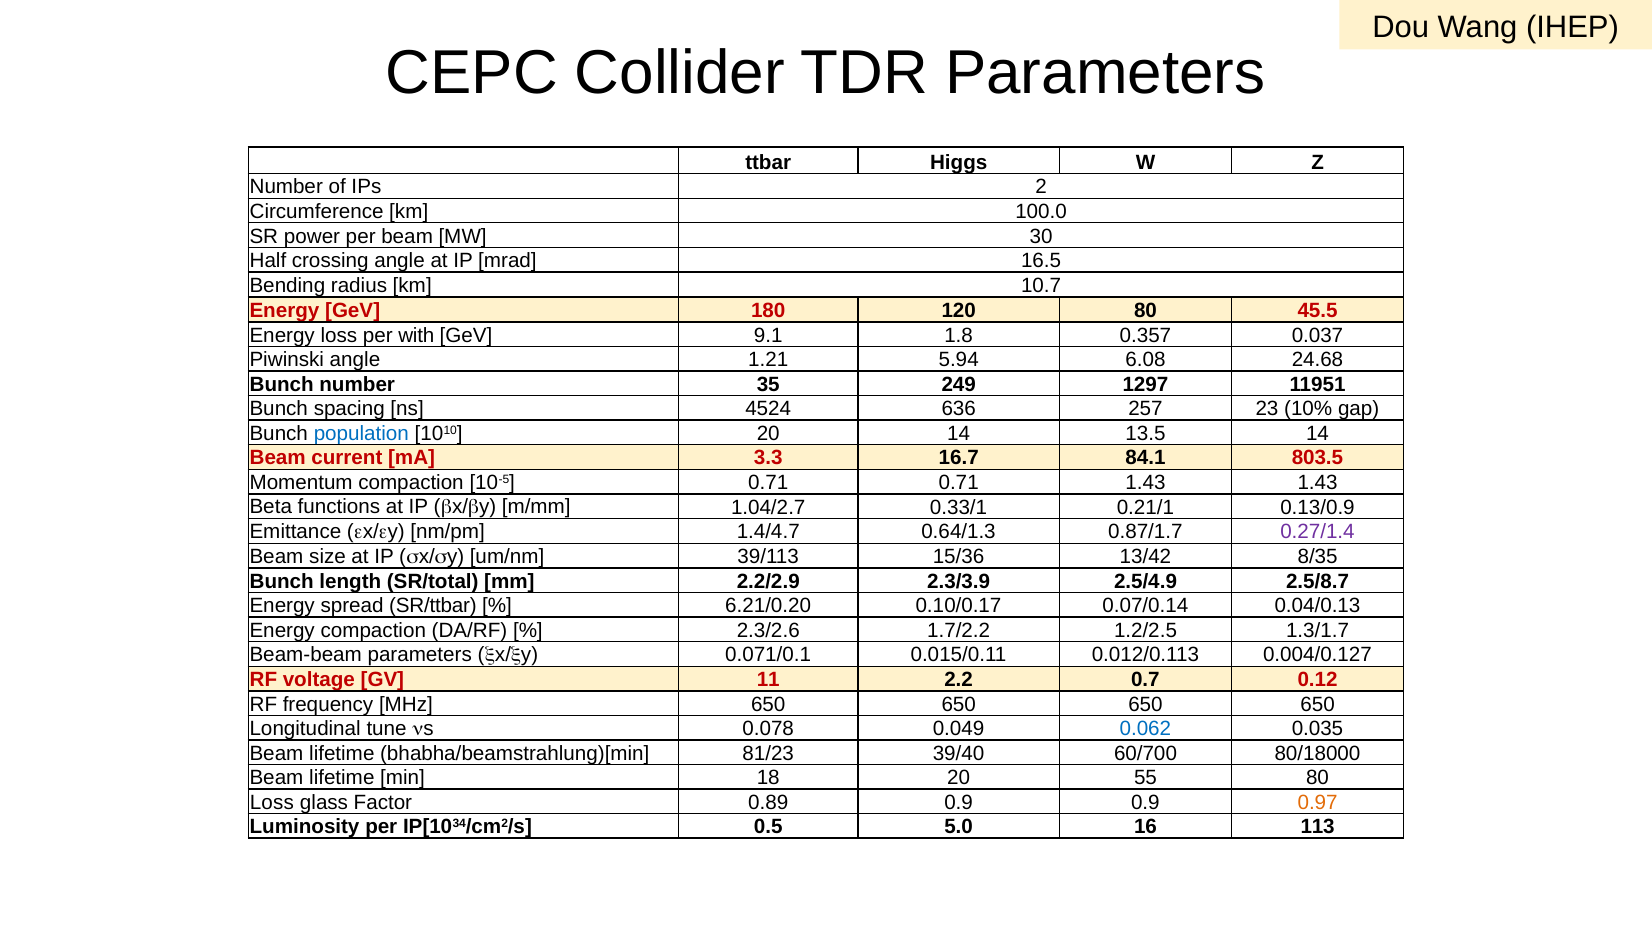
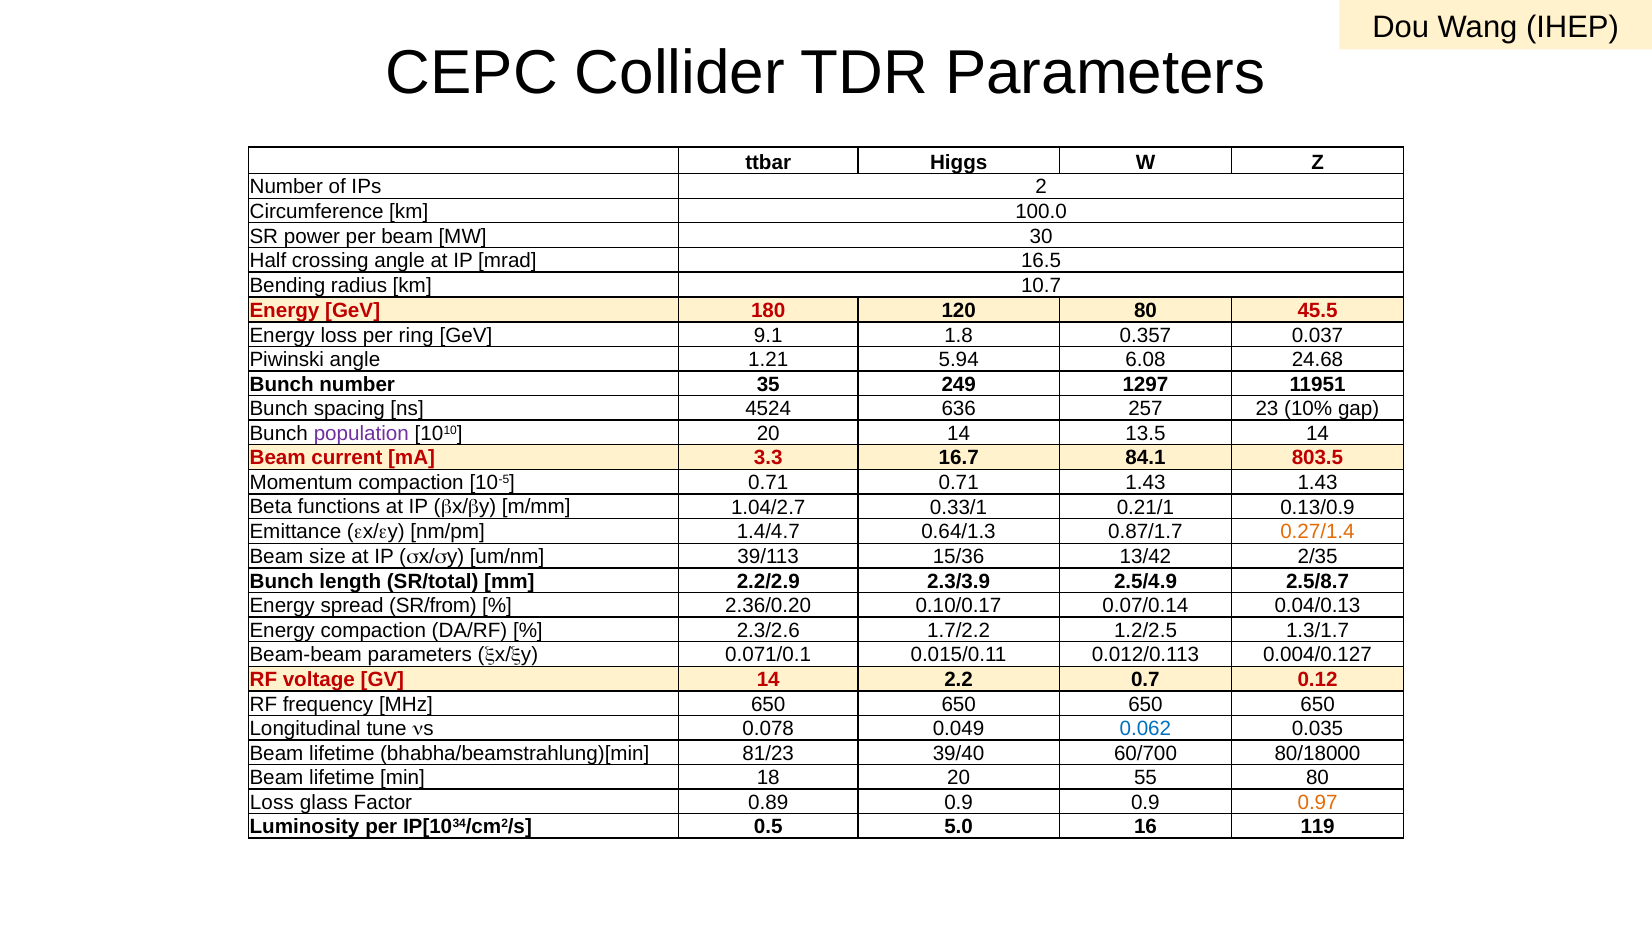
with: with -> ring (416, 336)
population colour: blue -> purple (361, 434)
0.27/1.4 colour: purple -> orange (1317, 532)
8/35: 8/35 -> 2/35 (1318, 557)
SR/ttbar: SR/ttbar -> SR/from (433, 606)
6.21/0.20: 6.21/0.20 -> 2.36/0.20 (768, 606)
GV 11: 11 -> 14 (768, 680)
113: 113 -> 119 (1318, 827)
